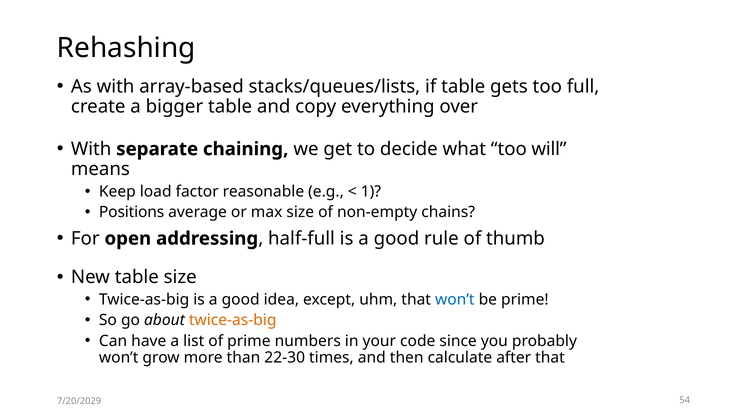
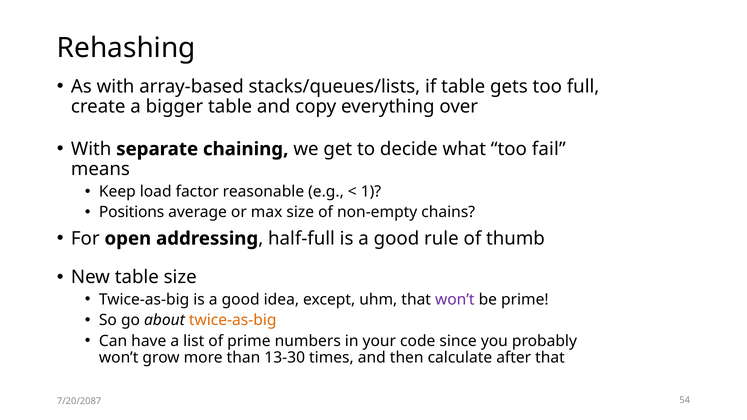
will: will -> fail (549, 149)
won’t colour: blue -> purple (455, 300)
22-30: 22-30 -> 13-30 (285, 358)
7/20/2029: 7/20/2029 -> 7/20/2087 (79, 401)
